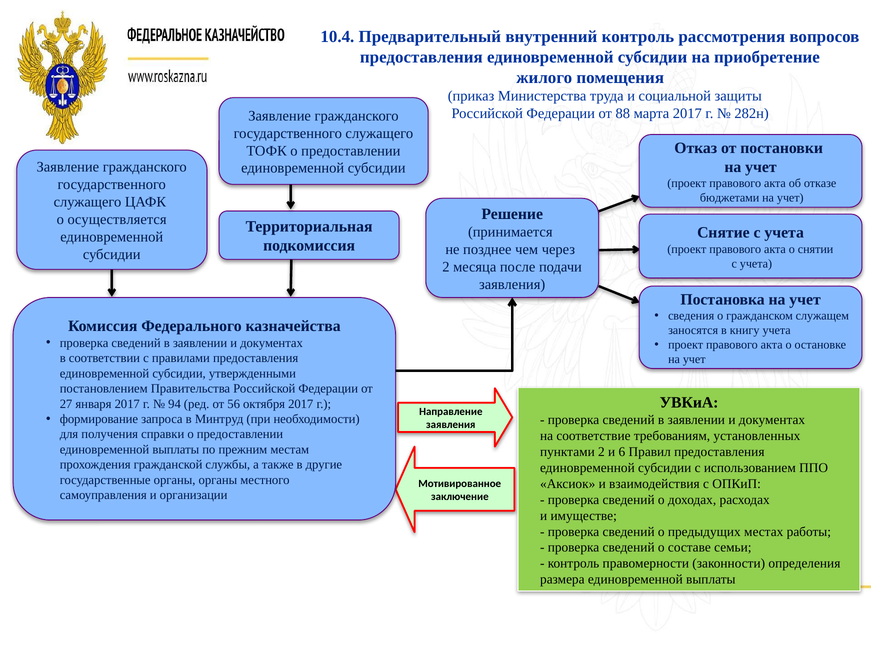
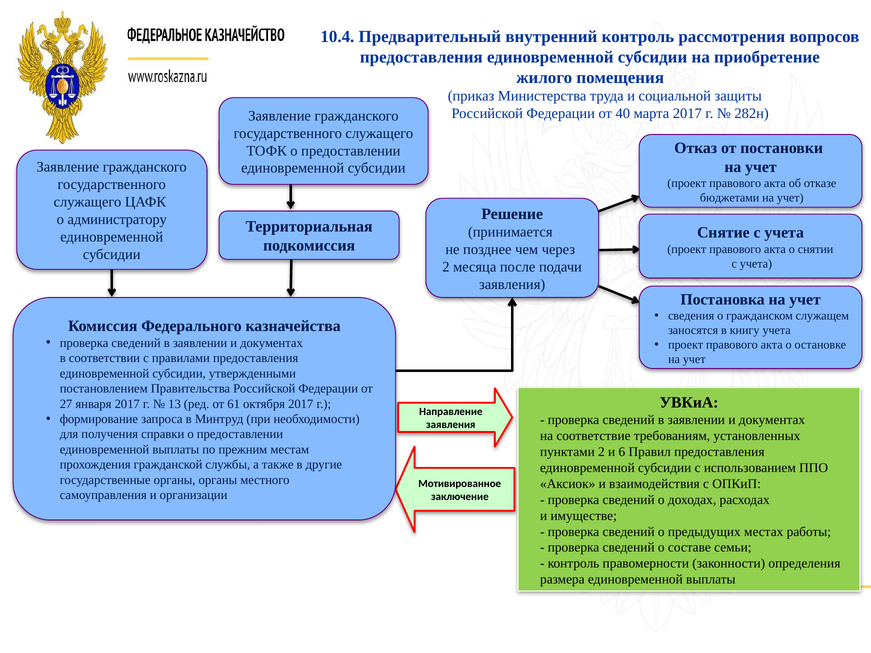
88: 88 -> 40 (623, 114)
осуществляется: осуществляется -> администратору (117, 220)
94: 94 -> 13 (175, 404)
56: 56 -> 61 (234, 404)
